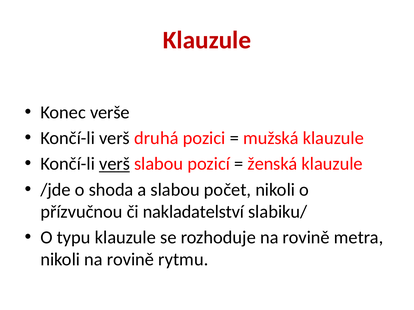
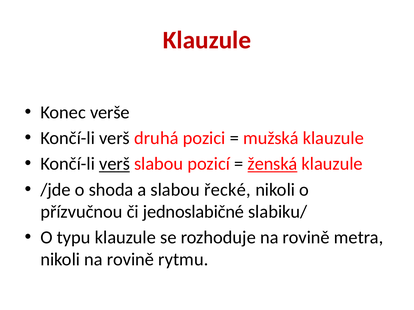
ženská underline: none -> present (272, 164)
počet: počet -> řecké (227, 190)
nakladatelství: nakladatelství -> jednoslabičné (193, 212)
